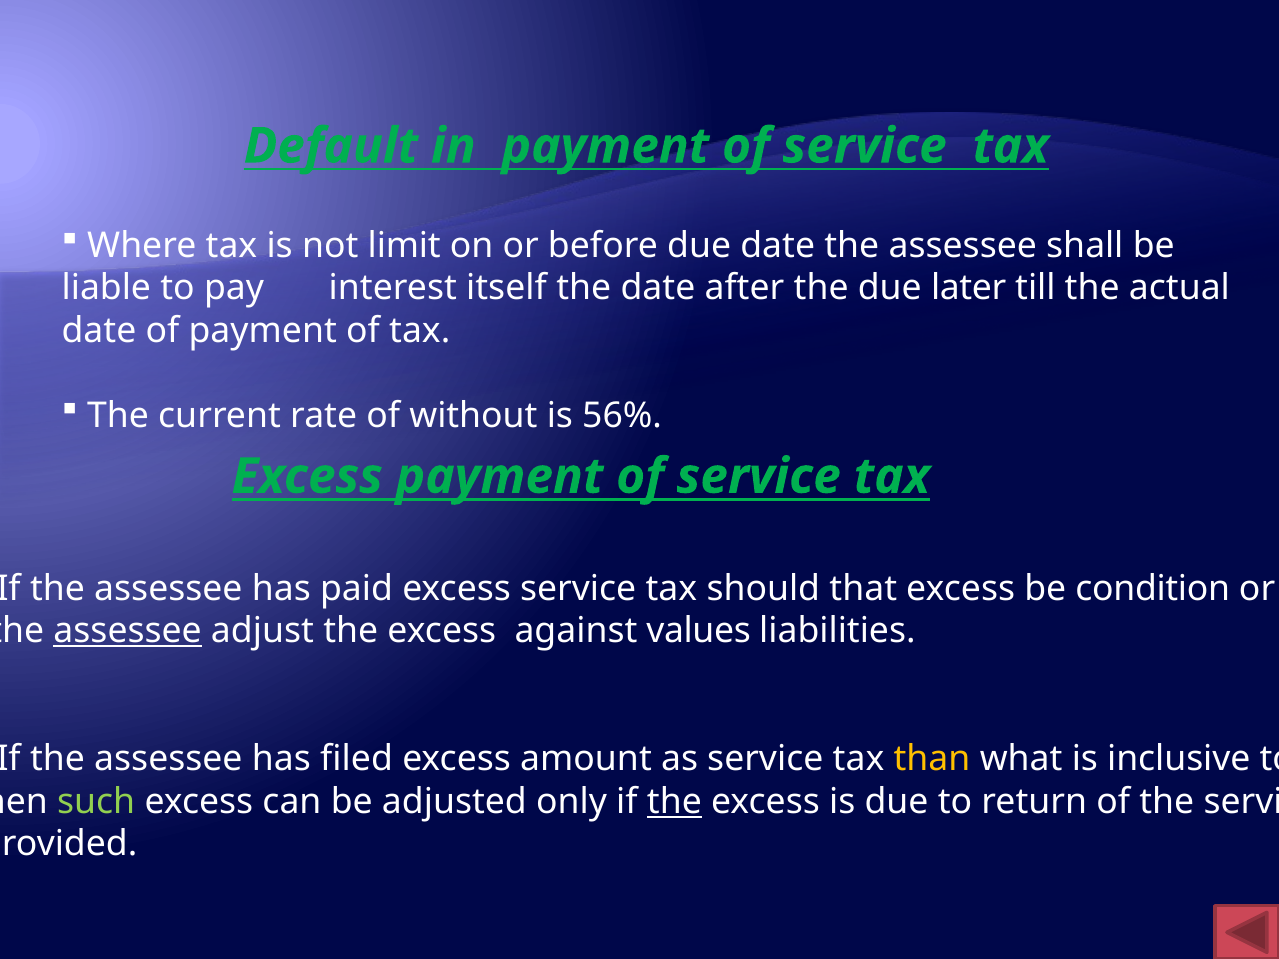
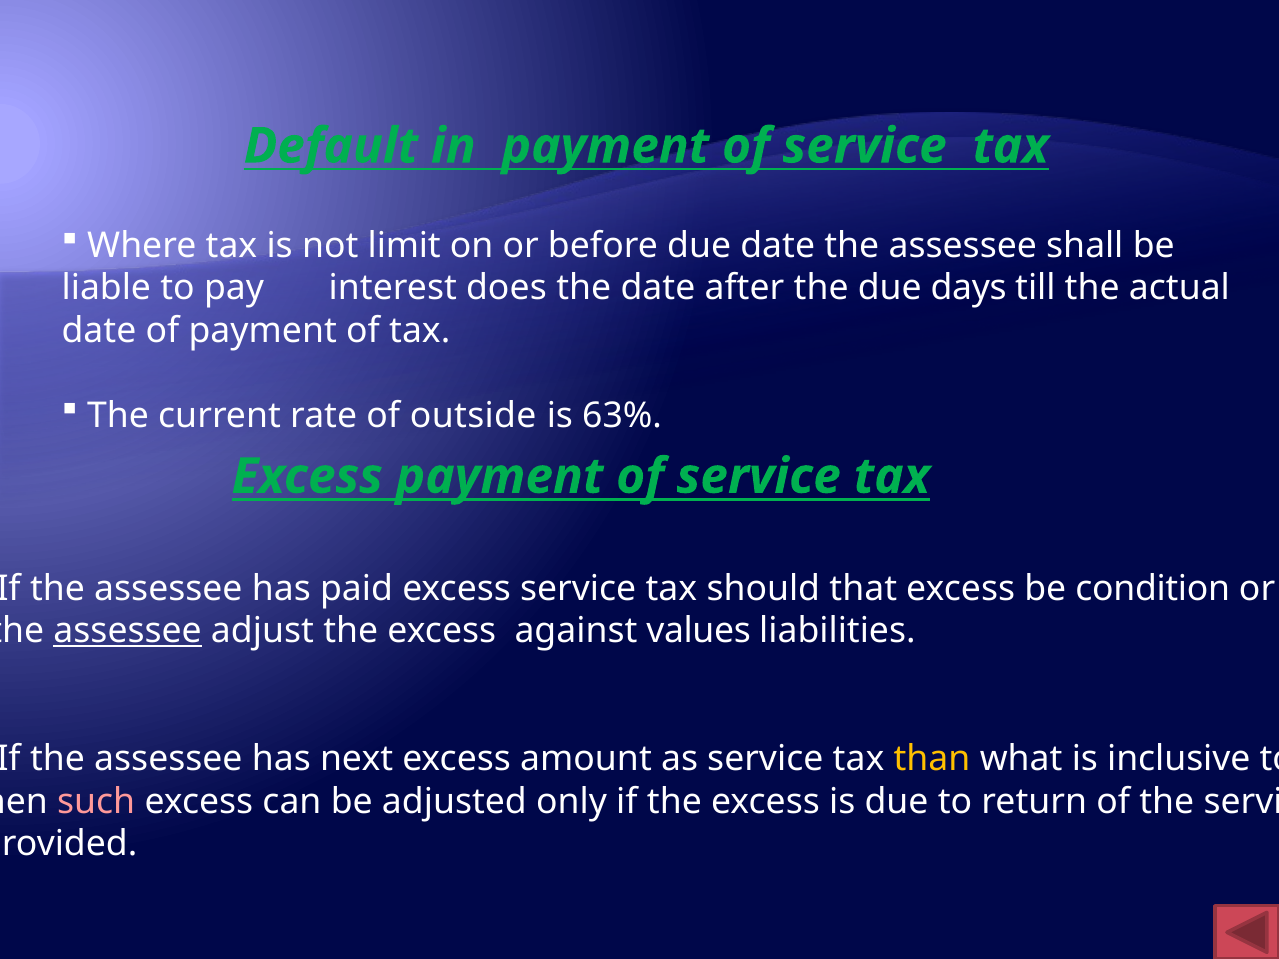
itself: itself -> does (506, 288)
later: later -> days (969, 288)
without: without -> outside (473, 416)
56%: 56% -> 63% (622, 416)
filed: filed -> next (357, 759)
such colour: light green -> pink (96, 802)
the underline: present -> none (674, 802)
